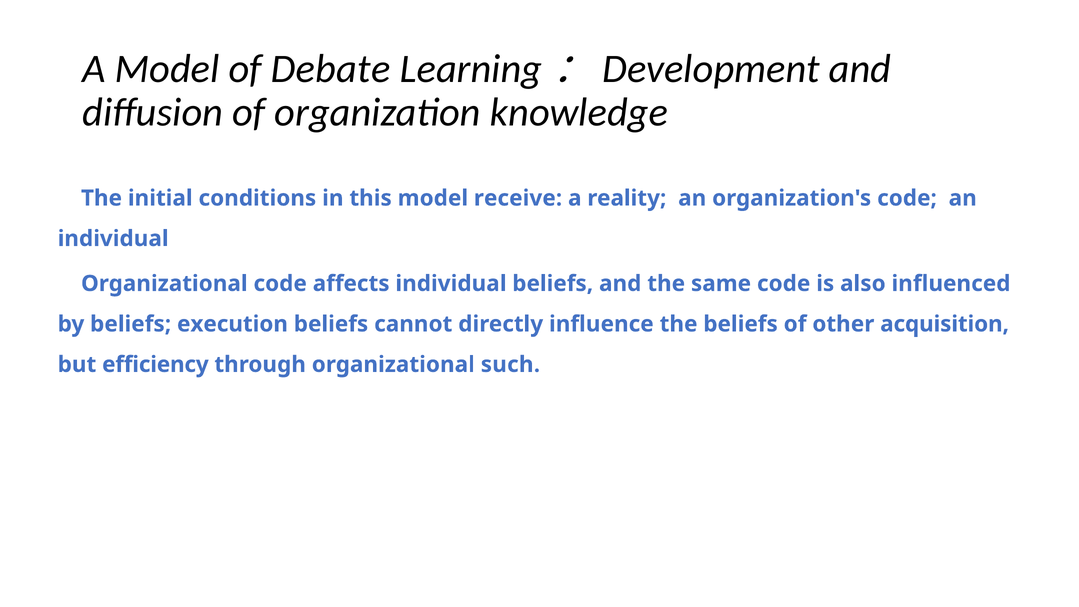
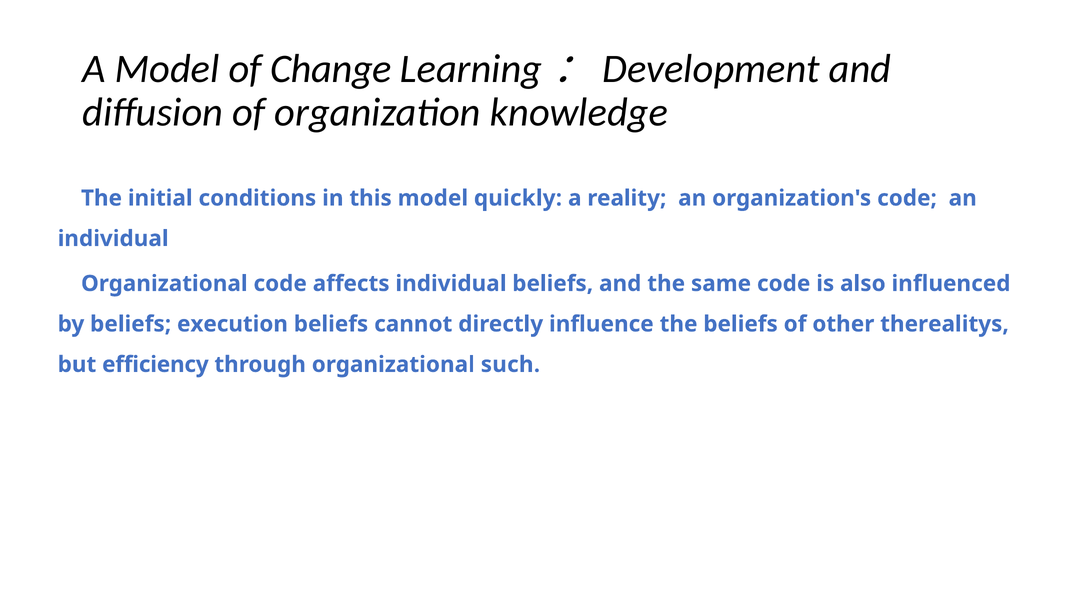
Debate: Debate -> Change (331, 69)
receive: receive -> quickly (518, 198)
acquisition: acquisition -> therealitys (945, 324)
